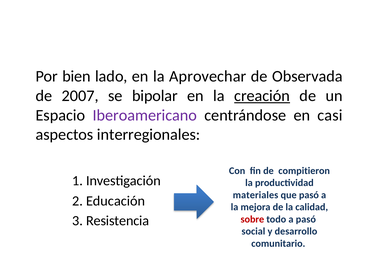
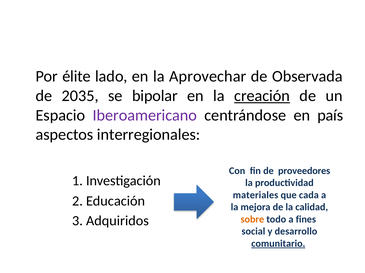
bien: bien -> élite (76, 77)
2007: 2007 -> 2035 (80, 96)
casi: casi -> país (330, 116)
compitieron: compitieron -> proveedores (304, 171)
que pasó: pasó -> cada (309, 195)
Resistencia: Resistencia -> Adquiridos (117, 221)
sobre colour: red -> orange (252, 220)
a pasó: pasó -> fines (306, 220)
comunitario underline: none -> present (278, 244)
